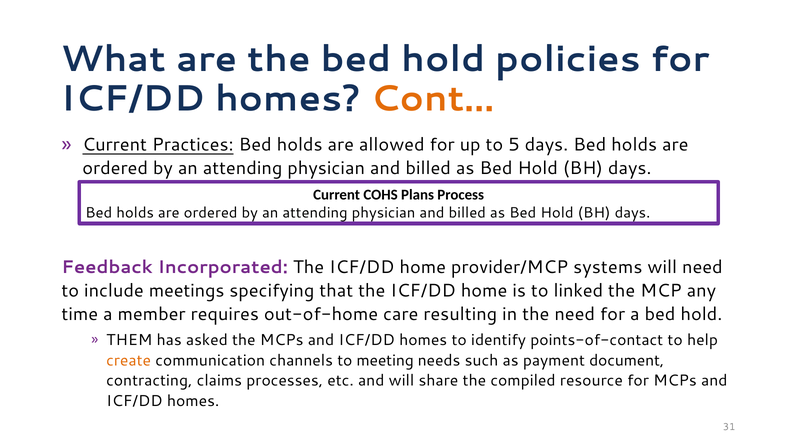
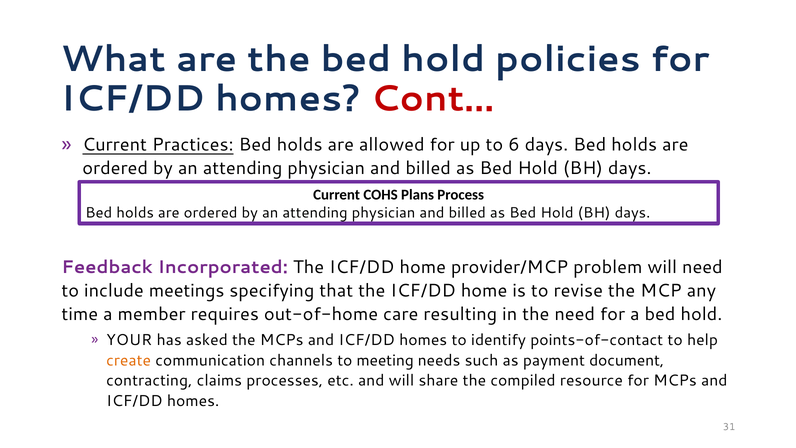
Cont… colour: orange -> red (433, 99)
5: 5 -> 6 (514, 145)
systems: systems -> problem (608, 267)
linked: linked -> revise (578, 291)
THEM: THEM -> YOUR (129, 340)
